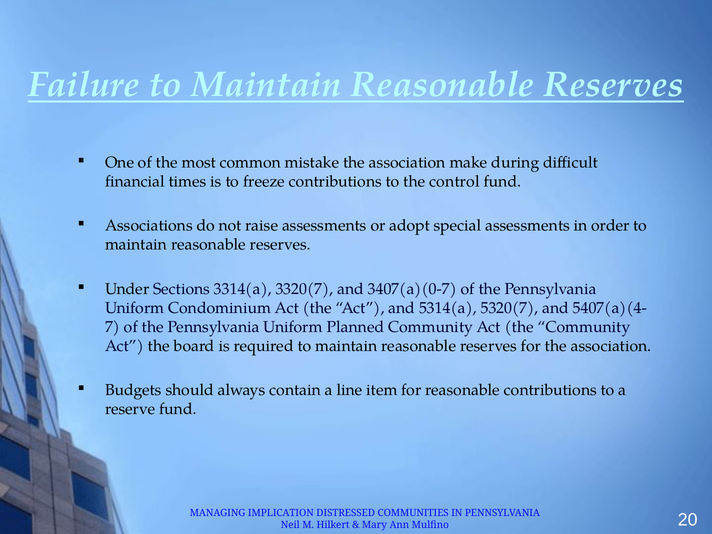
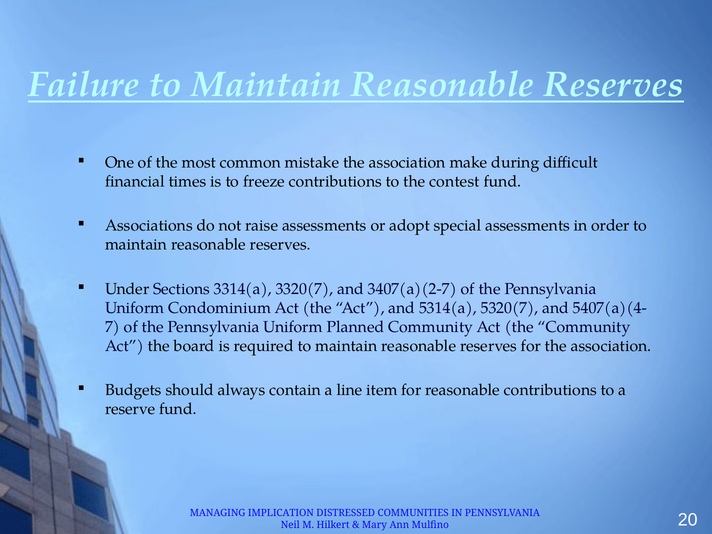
control: control -> contest (454, 181)
3407(a)(0-7: 3407(a)(0-7 -> 3407(a)(2-7 (412, 289)
